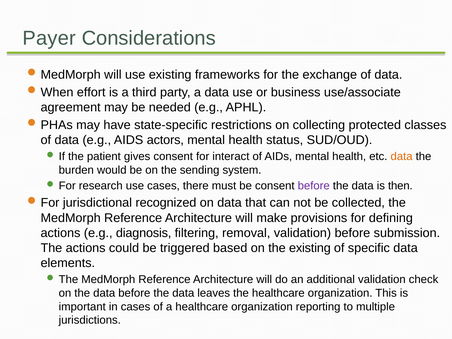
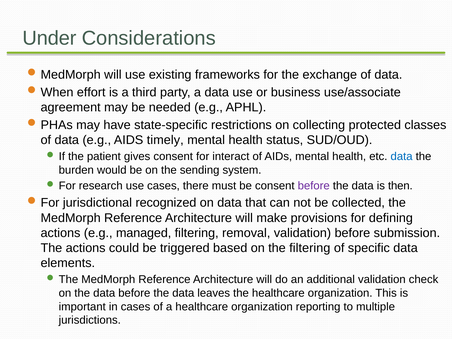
Payer: Payer -> Under (49, 38)
actors: actors -> timely (165, 140)
data colour: orange -> blue (402, 156)
diagnosis: diagnosis -> managed (144, 233)
the existing: existing -> filtering (310, 248)
